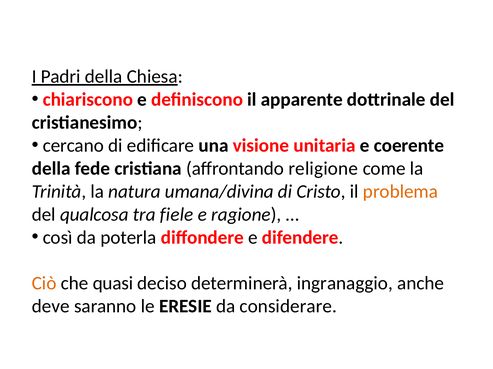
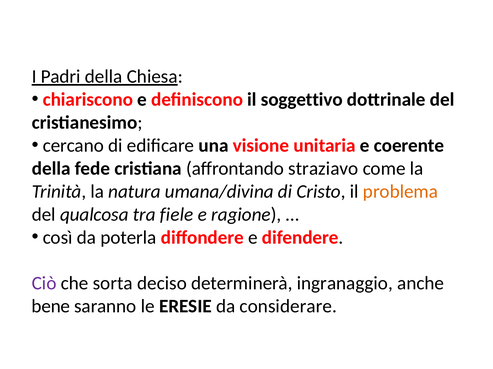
apparente: apparente -> soggettivo (302, 100)
religione: religione -> straziavo (323, 169)
Ciò colour: orange -> purple (44, 284)
quasi: quasi -> sorta (113, 284)
deve: deve -> bene (51, 307)
